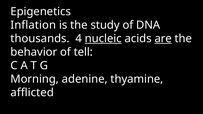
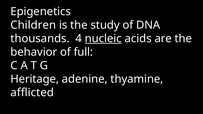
Inflation: Inflation -> Children (33, 25)
are underline: present -> none (163, 39)
tell: tell -> full (83, 52)
Morning: Morning -> Heritage (35, 79)
